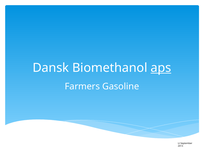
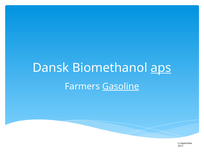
Gasoline underline: none -> present (121, 86)
